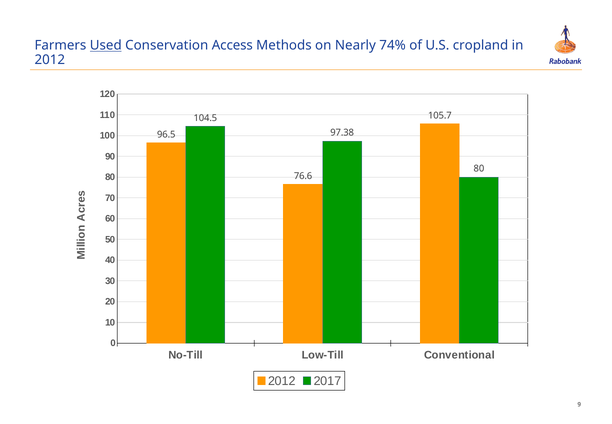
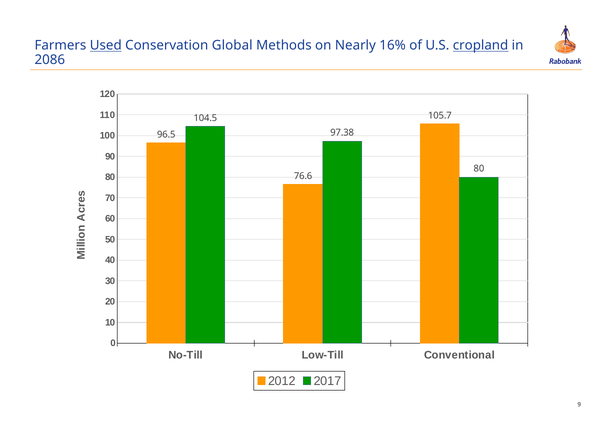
Access: Access -> Global (232, 45)
74%: 74% -> 16% (393, 45)
cropland underline: none -> present (481, 45)
2012: 2012 -> 2086 (50, 60)
